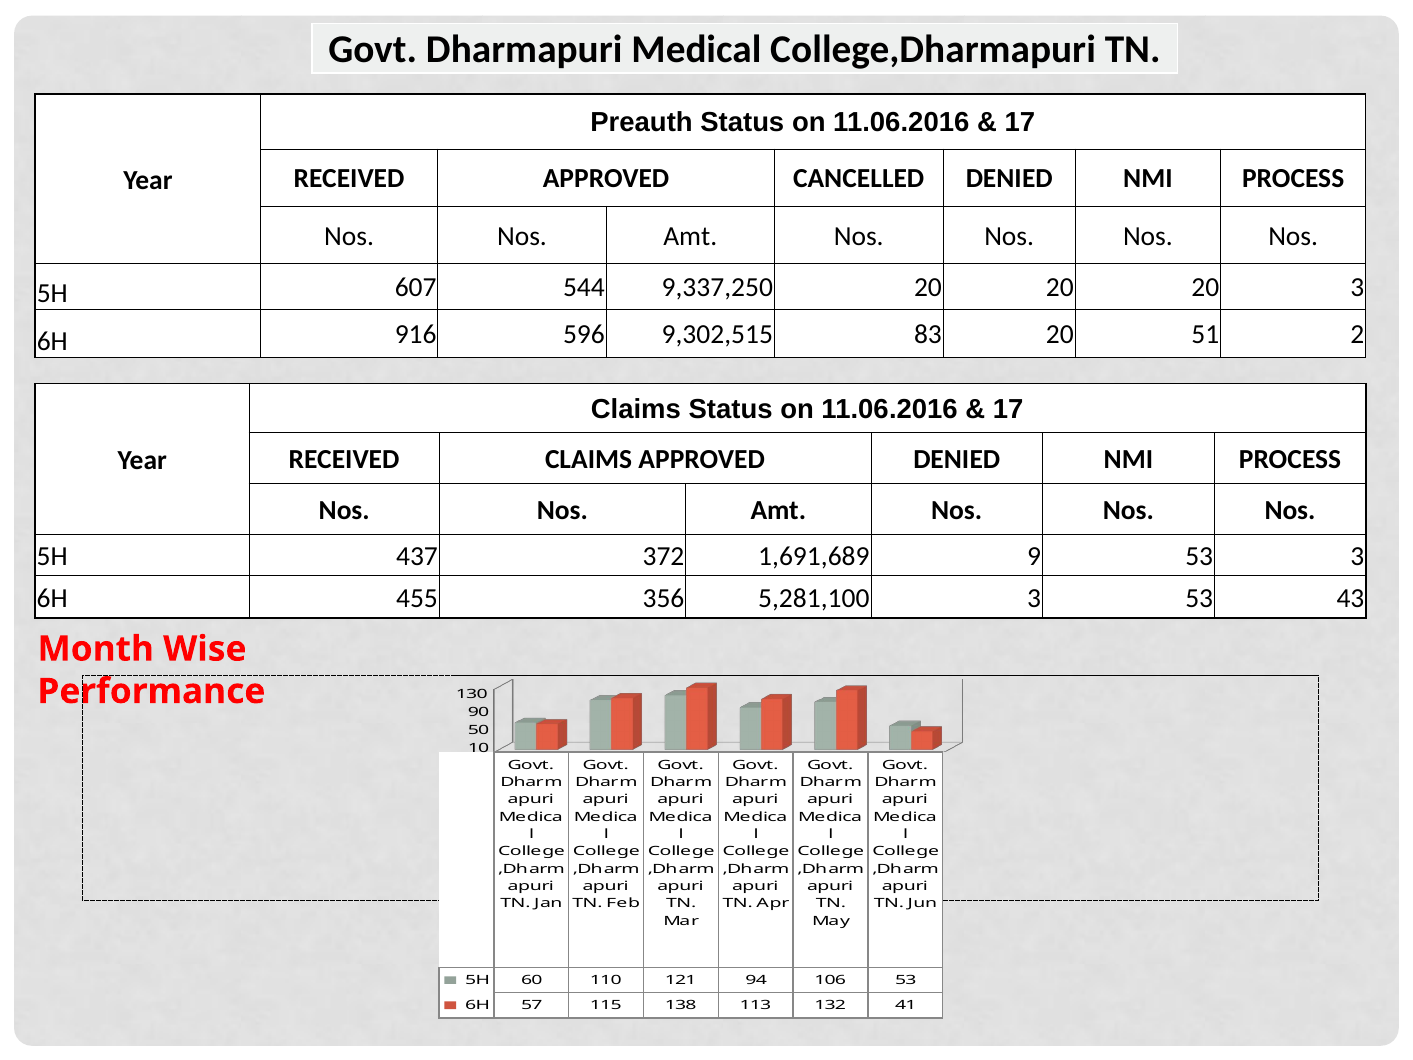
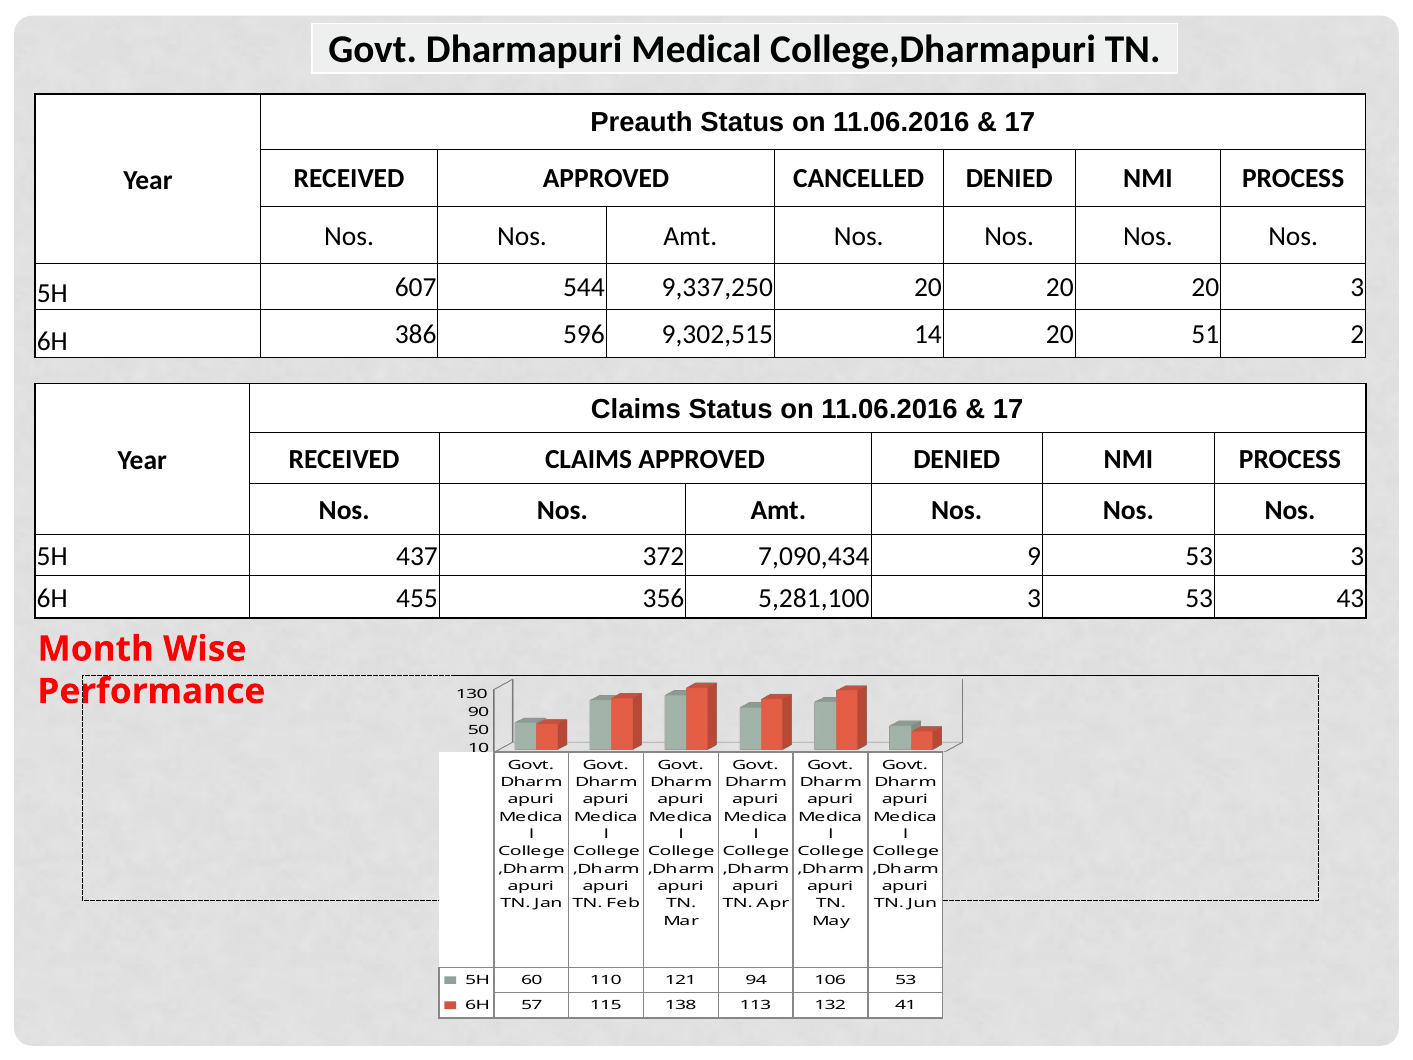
916: 916 -> 386 (416, 335)
83: 83 -> 14 (928, 335)
1,691,689: 1,691,689 -> 7,090,434 (814, 556)
